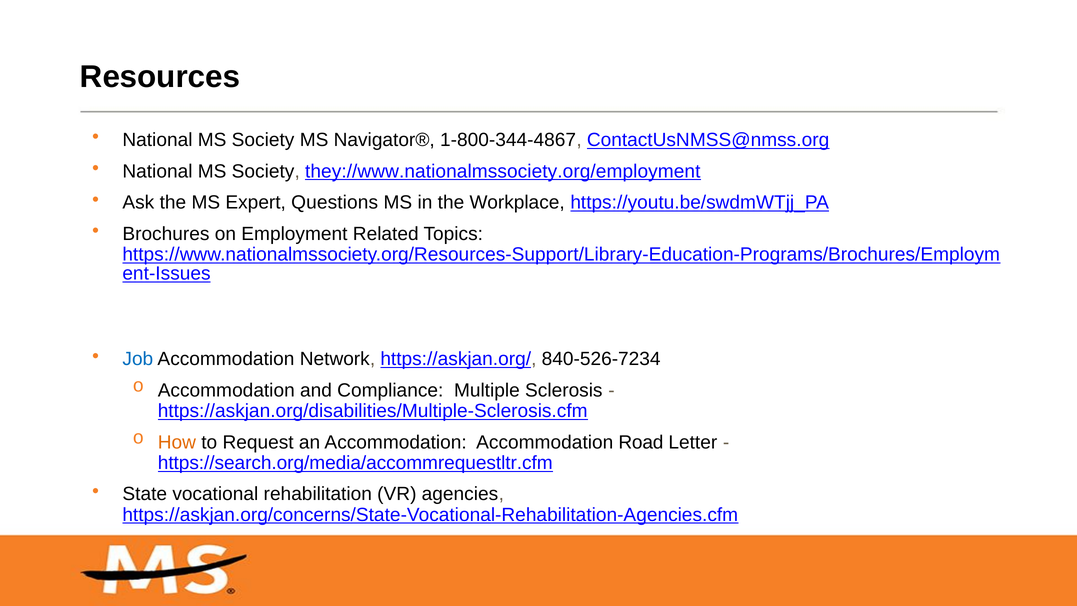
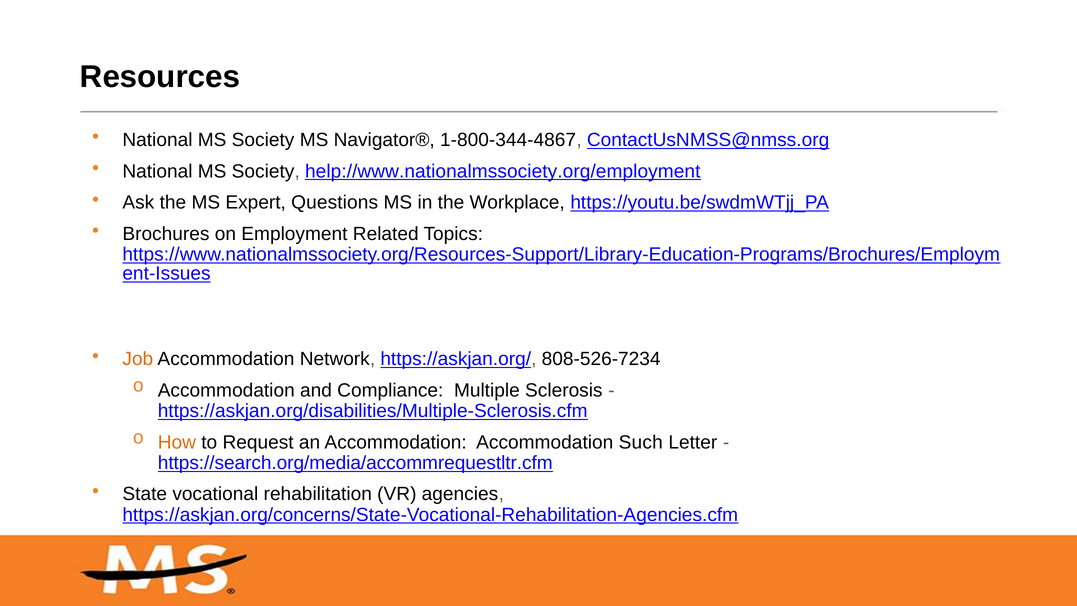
they://www.nationalmssociety.org/employment: they://www.nationalmssociety.org/employment -> help://www.nationalmssociety.org/employment (503, 171)
Job colour: blue -> orange (138, 359)
840-526-7234: 840-526-7234 -> 808-526-7234 (601, 359)
Road: Road -> Such (641, 442)
